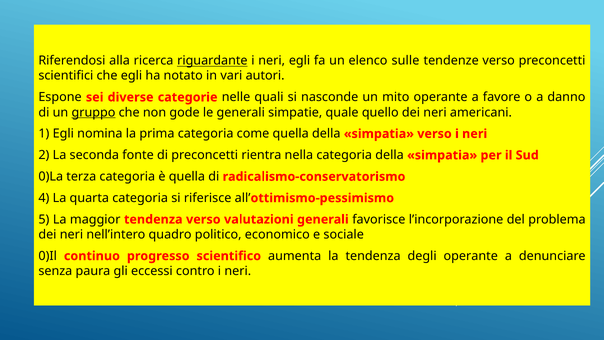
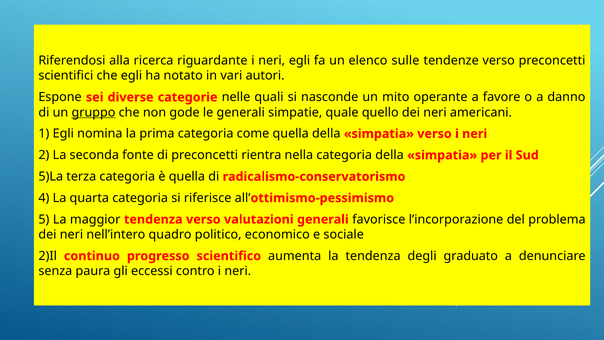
riguardante underline: present -> none (212, 61)
0)La: 0)La -> 5)La (51, 176)
0)Il: 0)Il -> 2)Il (48, 256)
degli operante: operante -> graduato (471, 256)
